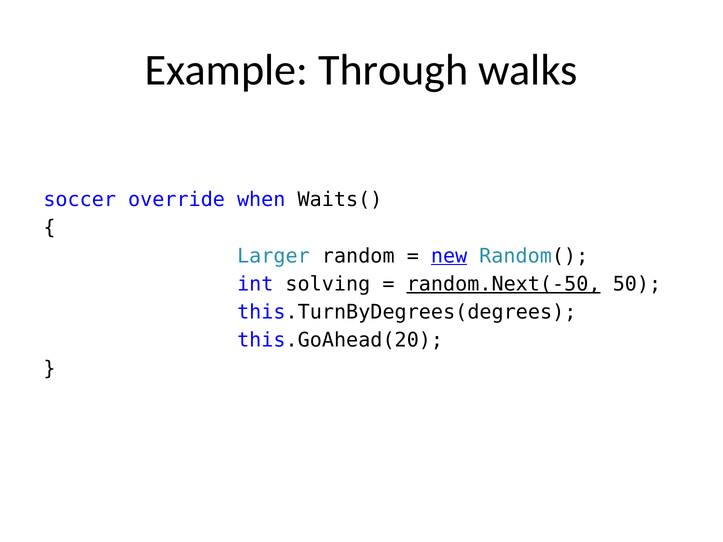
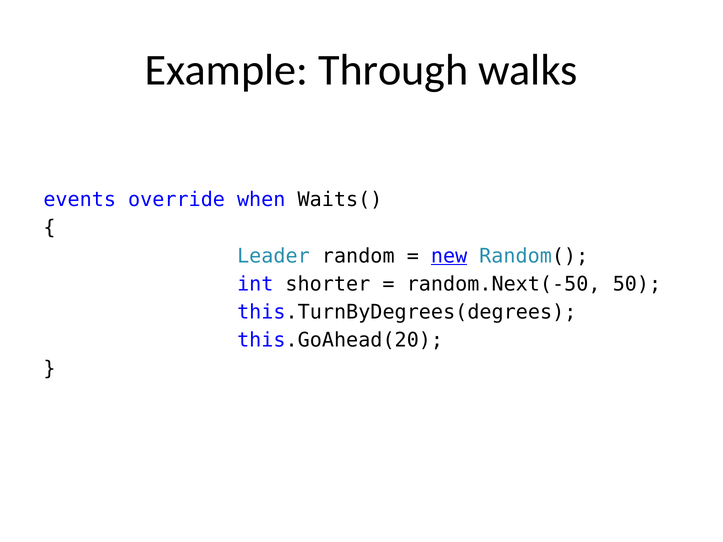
soccer: soccer -> events (80, 200)
Larger: Larger -> Leader (273, 256)
solving: solving -> shorter (328, 284)
random.Next(-50 underline: present -> none (504, 284)
